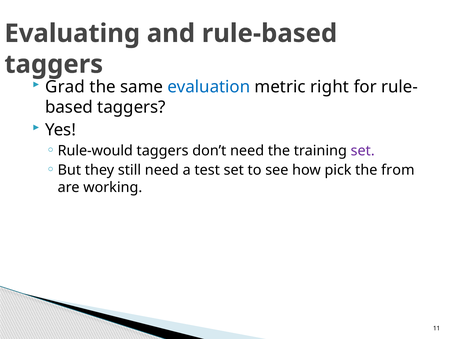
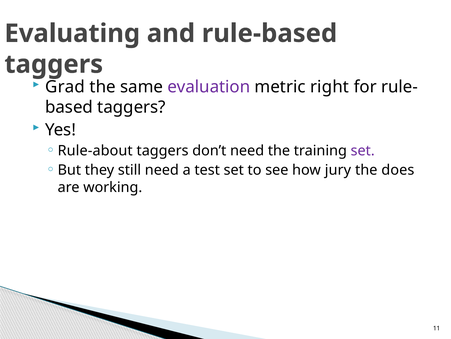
evaluation colour: blue -> purple (209, 87)
Rule-would: Rule-would -> Rule-about (95, 150)
pick: pick -> jury (338, 170)
from: from -> does (398, 170)
